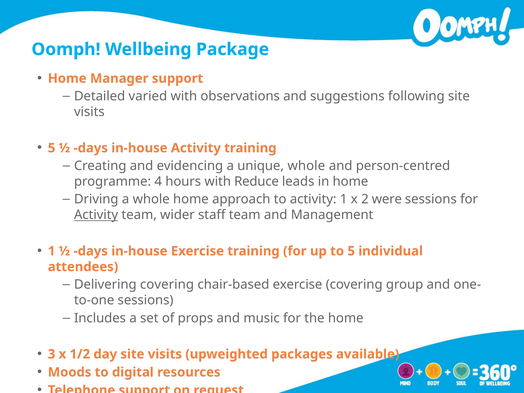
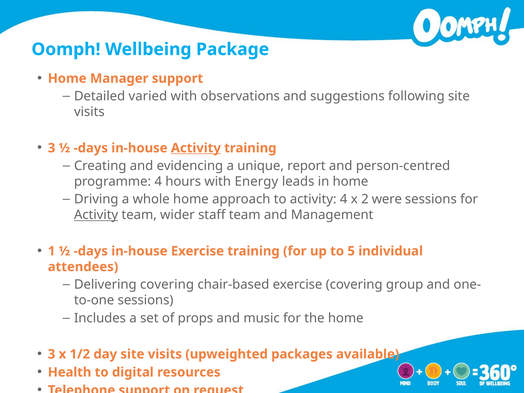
5: 5 -> 3 (52, 148)
Activity underline: none -> present (196, 148)
unique whole: whole -> report (306, 166)
Reduce: Reduce -> Energy (256, 182)
activity 1: 1 -> 4 (344, 199)
Moods: Moods -> Health (70, 372)
